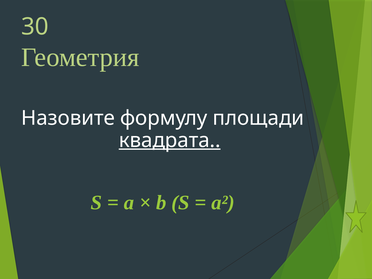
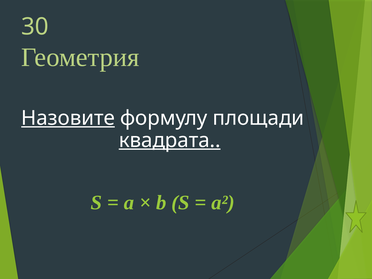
Назовите underline: none -> present (68, 118)
